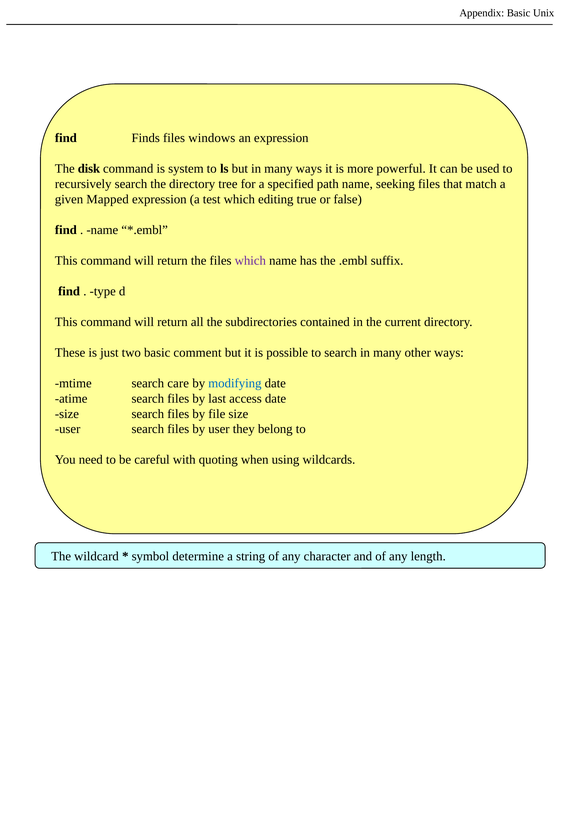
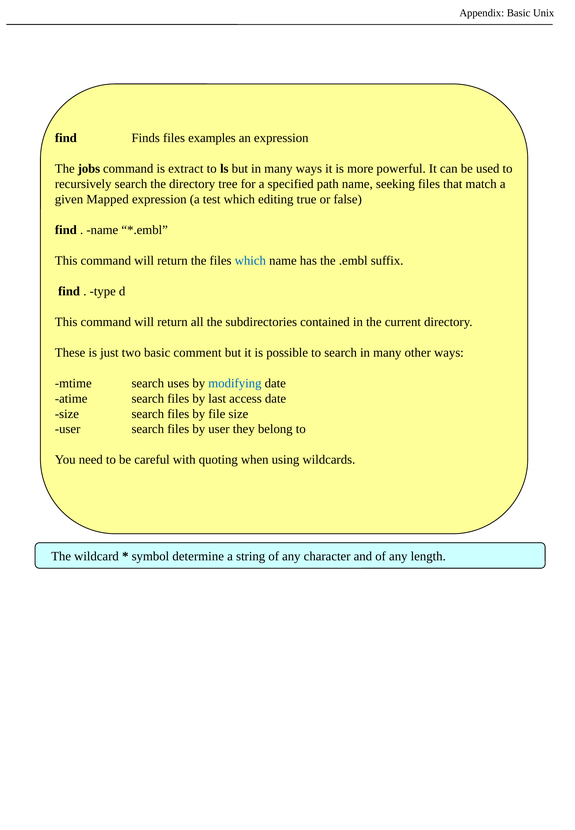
windows: windows -> examples (212, 138)
disk: disk -> jobs (89, 169)
system: system -> extract (186, 169)
which colour: purple -> blue (250, 261)
care: care -> uses (178, 383)
